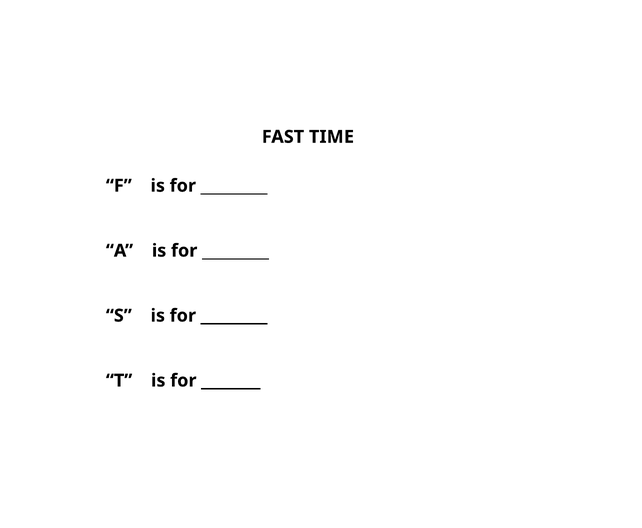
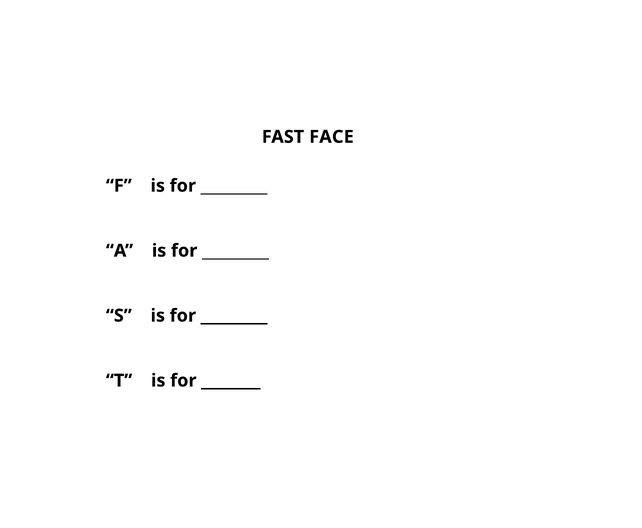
TIME: TIME -> FACE (331, 137)
